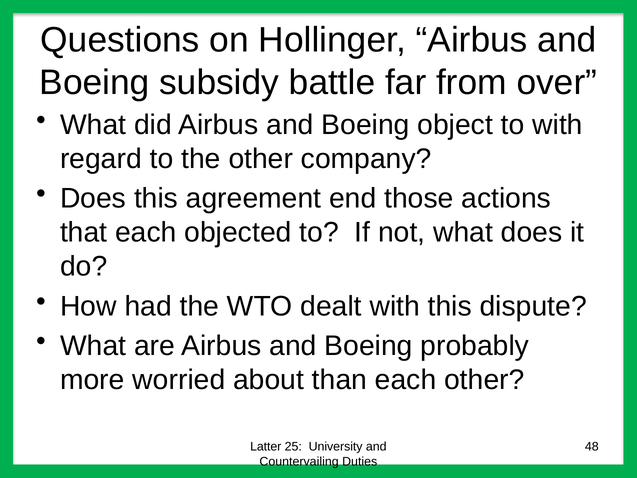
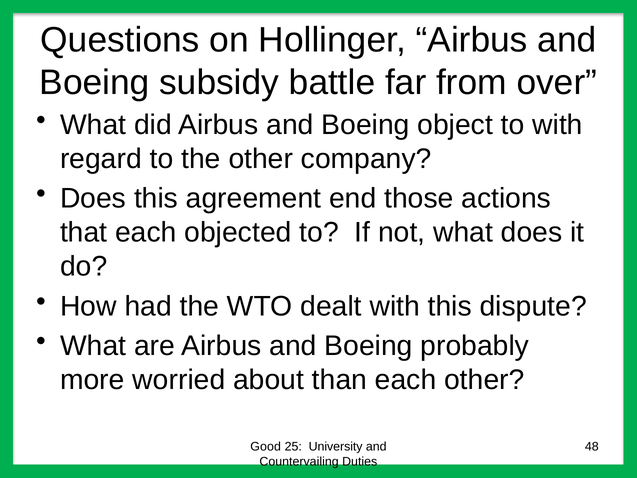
Latter: Latter -> Good (266, 447)
